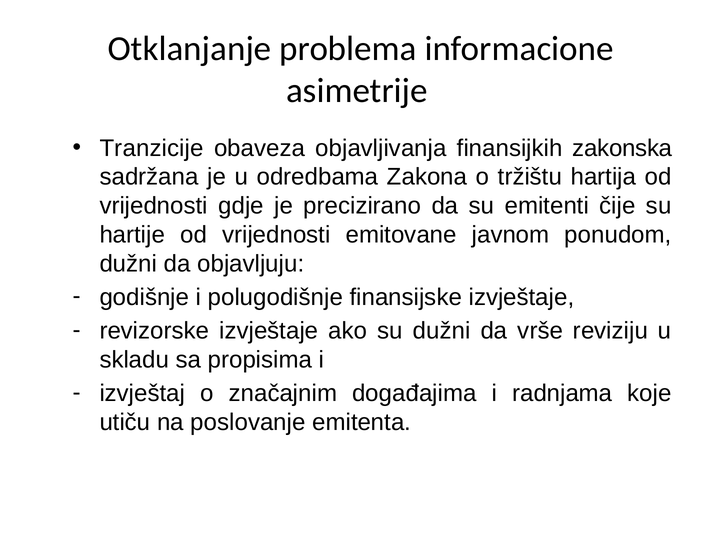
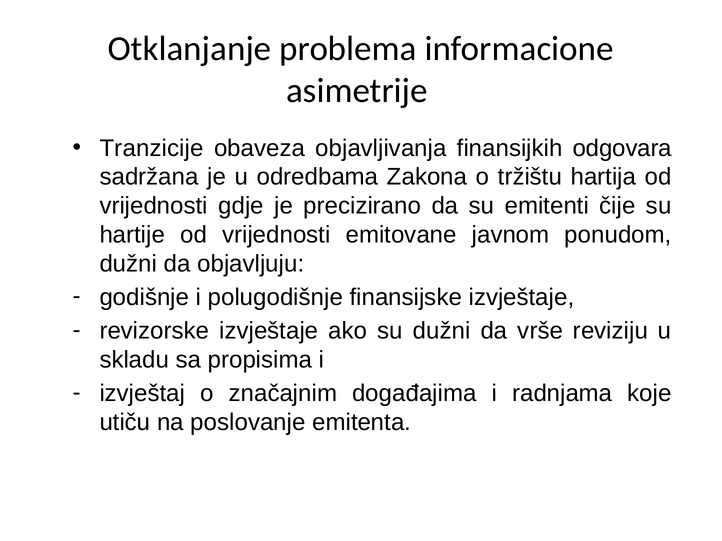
zakonska: zakonska -> odgovara (622, 148)
